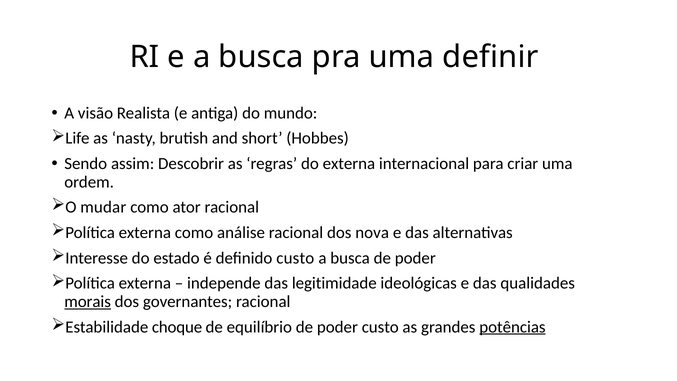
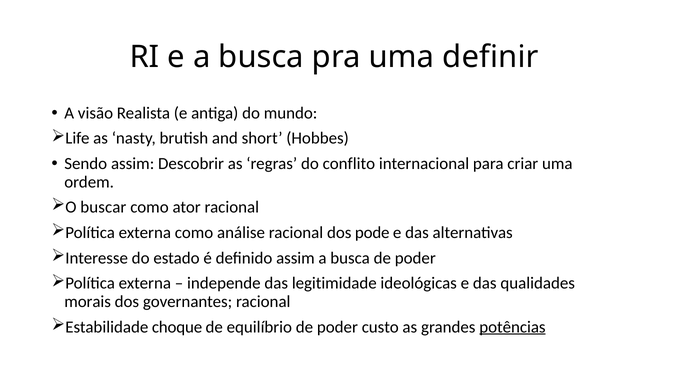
do externa: externa -> conflito (349, 164)
mudar: mudar -> buscar (103, 207)
nova: nova -> pode (372, 233)
definido custo: custo -> assim (295, 258)
morais underline: present -> none (88, 301)
